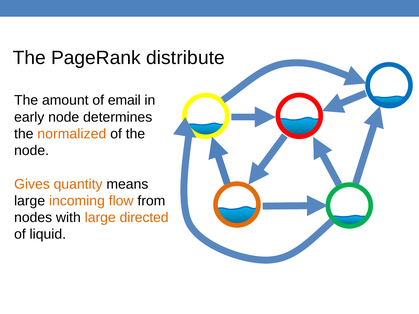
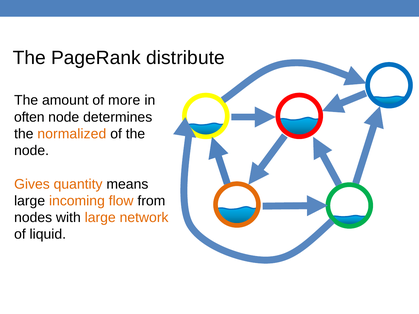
email: email -> more (124, 100)
early: early -> often (29, 117)
directed: directed -> network (144, 218)
